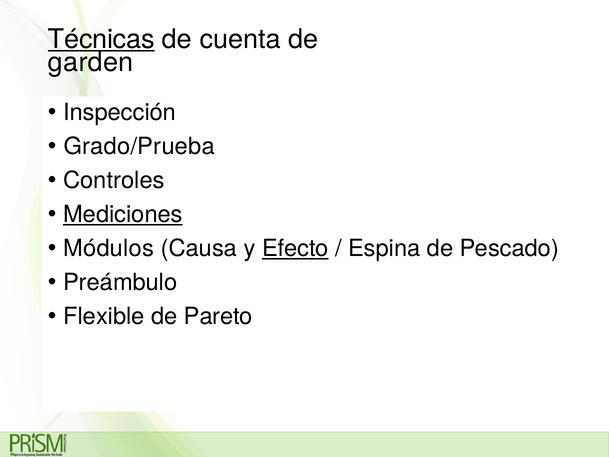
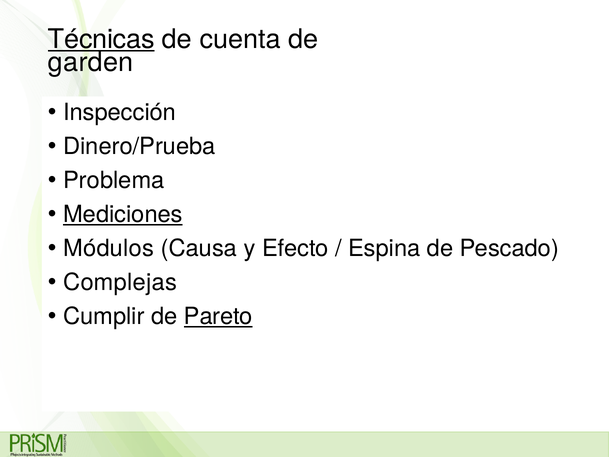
Grado/Prueba: Grado/Prueba -> Dinero/Prueba (139, 146)
Controles: Controles -> Problema (114, 180)
Efecto underline: present -> none (295, 248)
Preámbulo: Preámbulo -> Complejas (120, 282)
Flexible: Flexible -> Cumplir (104, 316)
Pareto underline: none -> present (218, 316)
